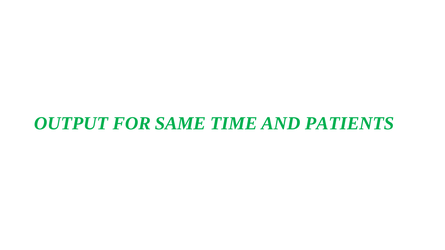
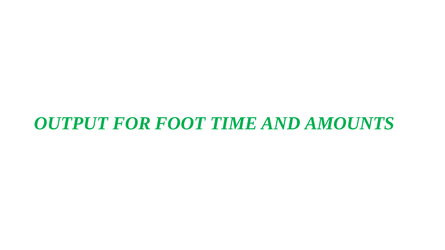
SAME: SAME -> FOOT (180, 124)
PATIENTS: PATIENTS -> AMOUNTS (350, 124)
